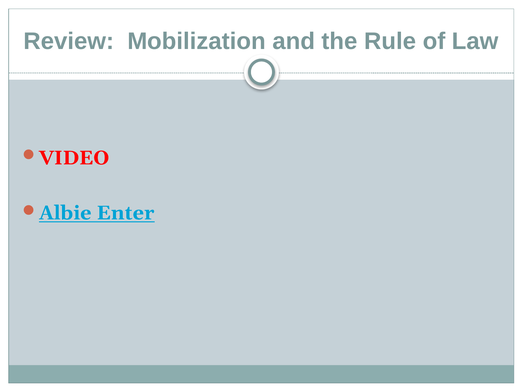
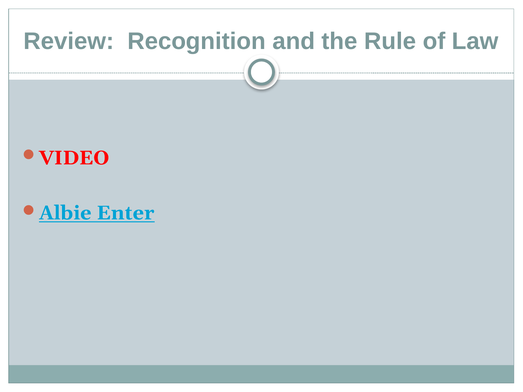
Mobilization: Mobilization -> Recognition (197, 41)
